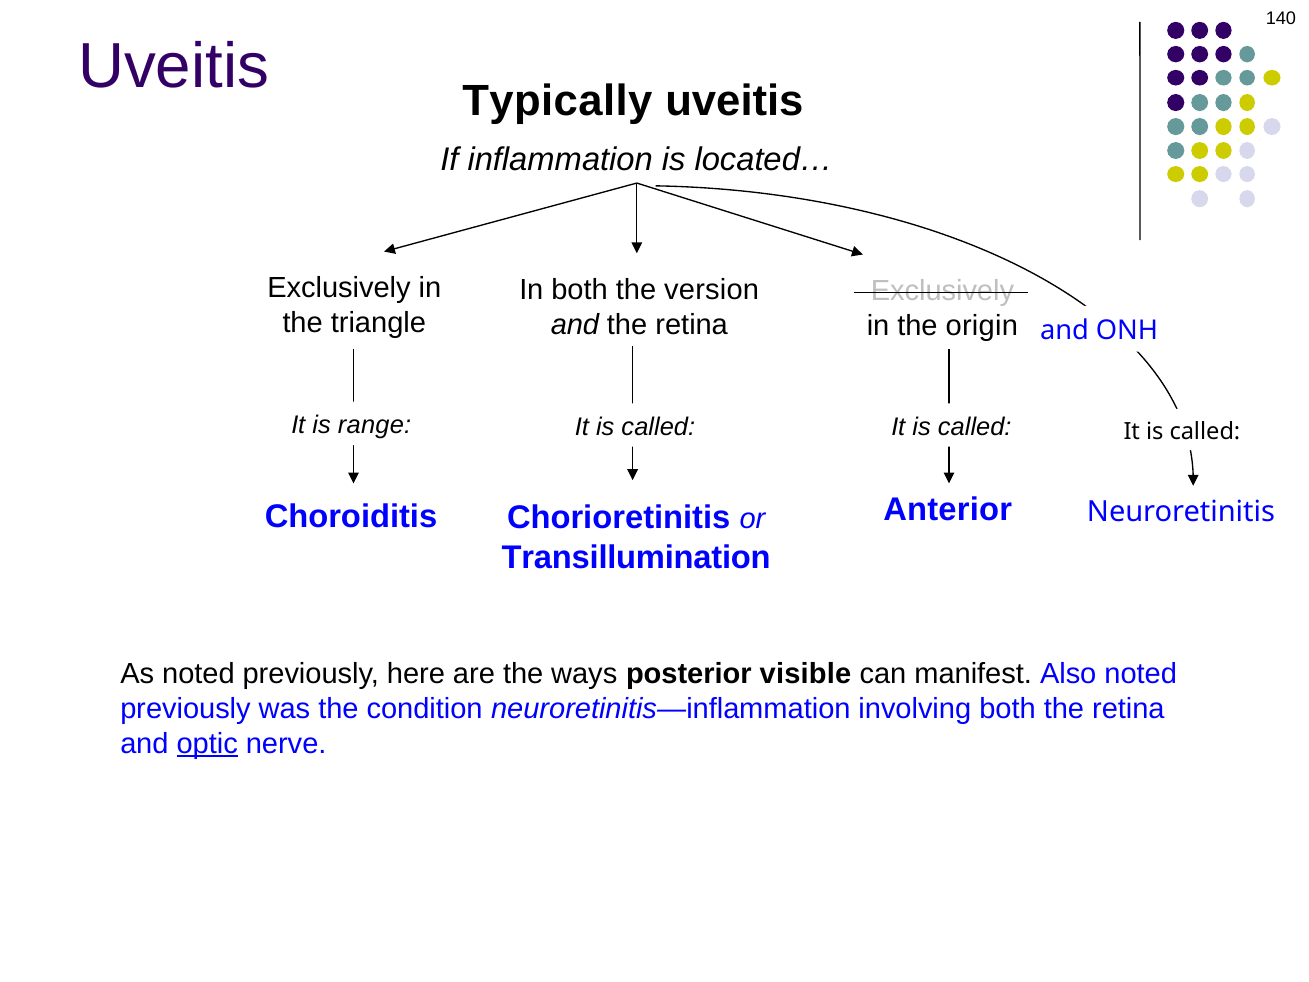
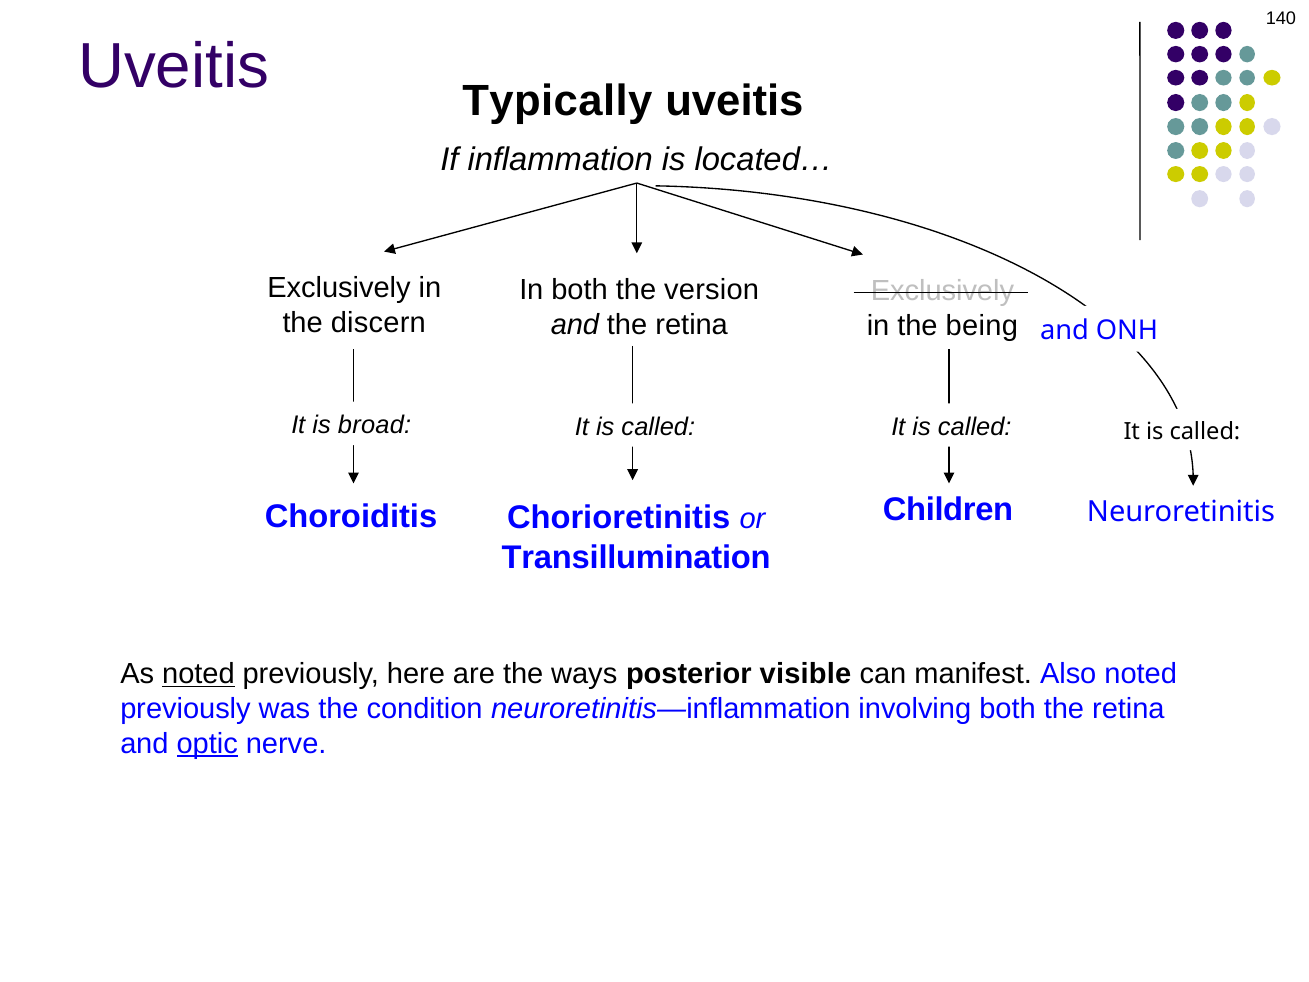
triangle: triangle -> discern (378, 323)
origin: origin -> being (982, 326)
range: range -> broad (375, 425)
Anterior: Anterior -> Children (948, 510)
noted underline: none -> present (198, 674)
